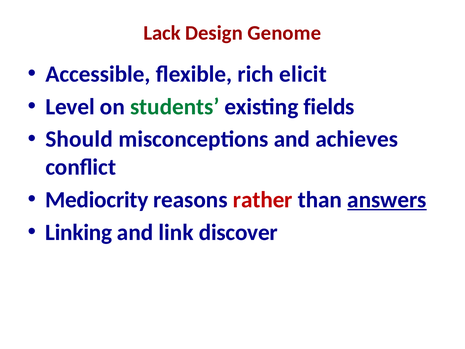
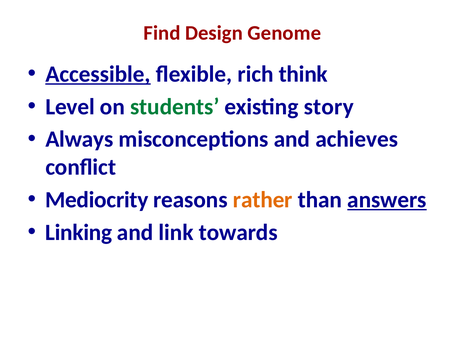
Lack: Lack -> Find (162, 33)
Accessible underline: none -> present (98, 74)
elicit: elicit -> think (303, 74)
fields: fields -> story (329, 107)
Should: Should -> Always (79, 139)
rather colour: red -> orange (263, 200)
discover: discover -> towards (238, 232)
